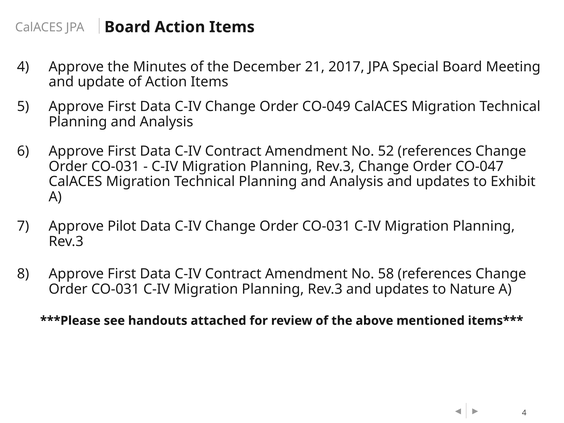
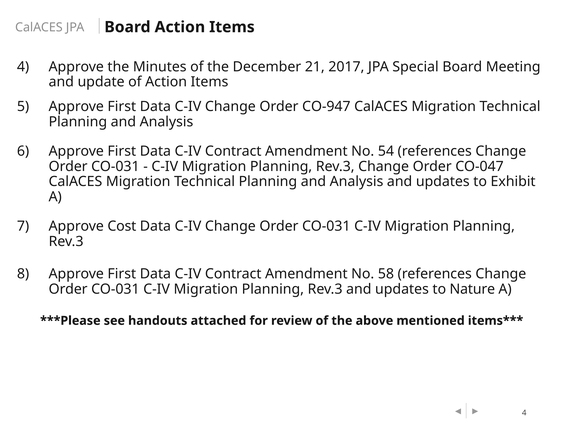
CO-049: CO-049 -> CO-947 (326, 107)
52: 52 -> 54 (386, 151)
Pilot: Pilot -> Cost (122, 226)
